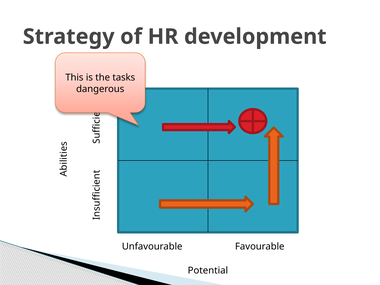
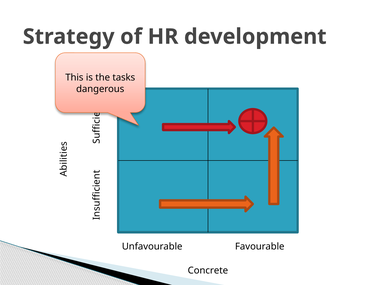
Potential: Potential -> Concrete (208, 270)
